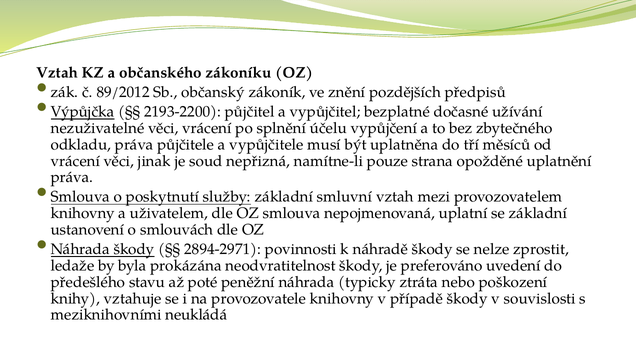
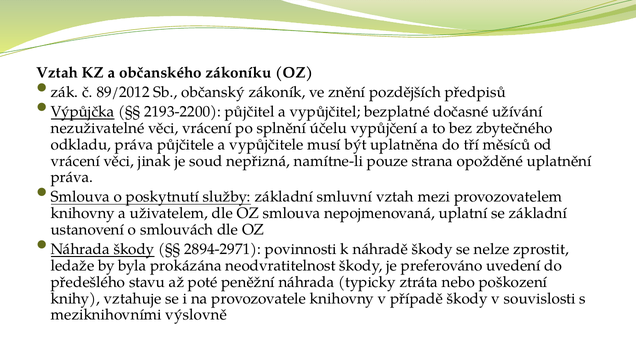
neukládá: neukládá -> výslovně (196, 316)
